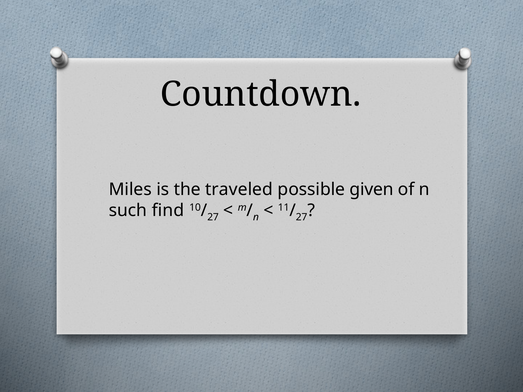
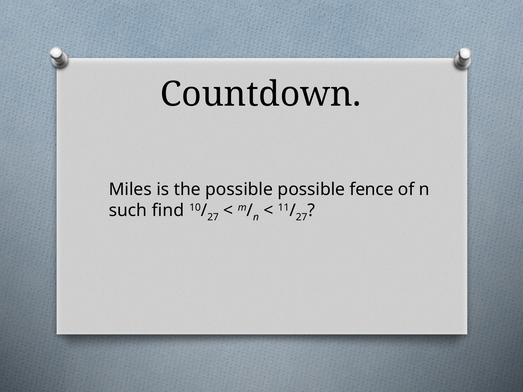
the traveled: traveled -> possible (239, 190)
given: given -> fence (372, 190)
